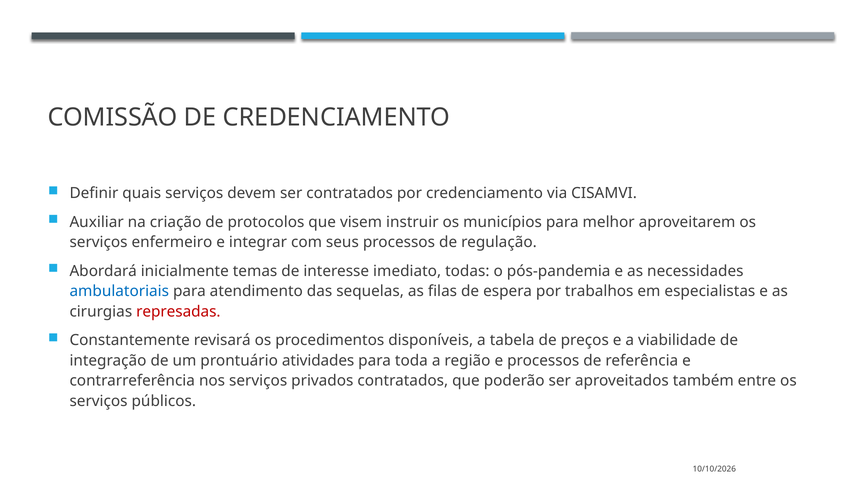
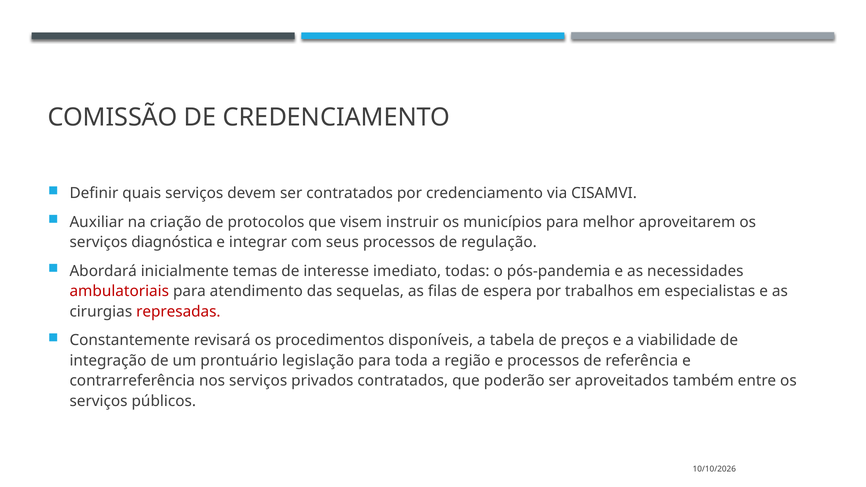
enfermeiro: enfermeiro -> diagnóstica (172, 242)
ambulatoriais colour: blue -> red (119, 291)
atividades: atividades -> legislação (318, 361)
